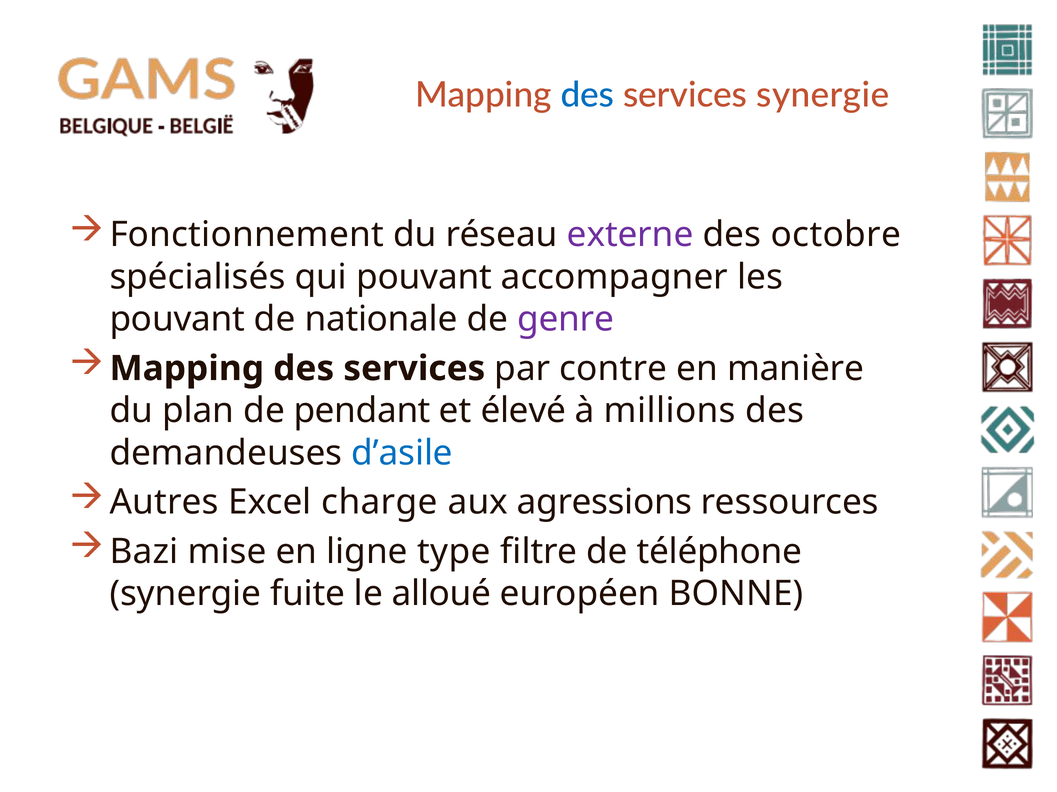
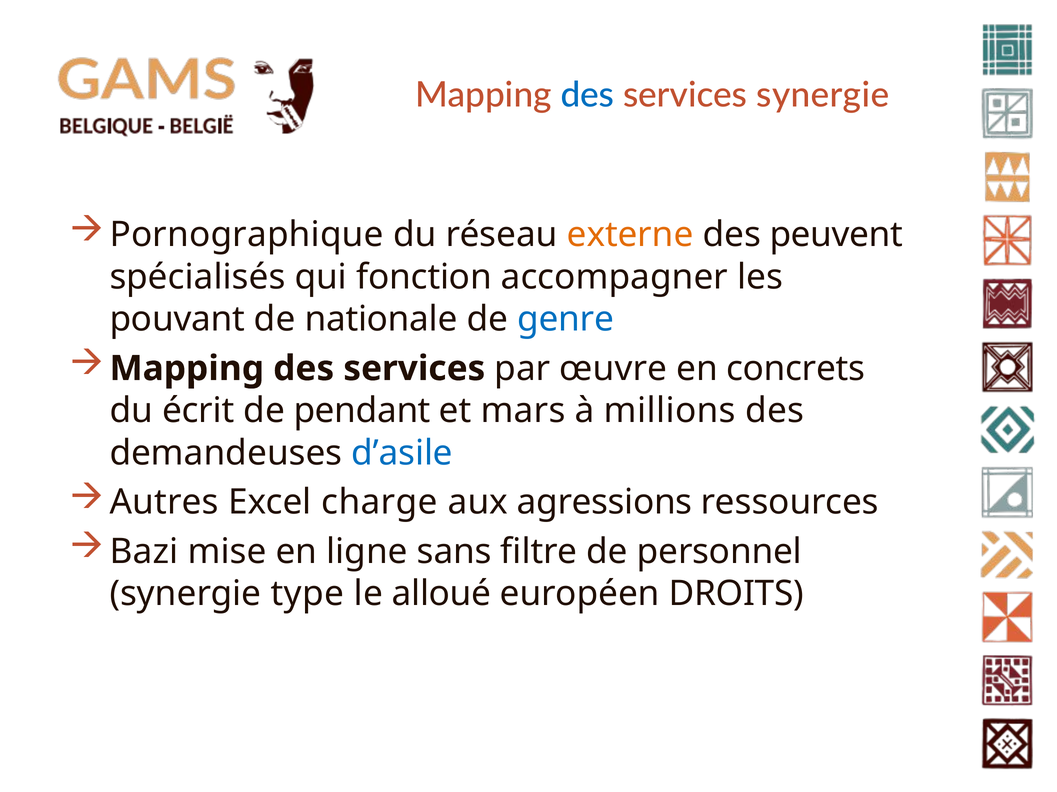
Fonctionnement: Fonctionnement -> Pornographique (247, 235)
externe colour: purple -> orange (630, 235)
octobre: octobre -> peuvent (836, 235)
qui pouvant: pouvant -> fonction (424, 277)
genre colour: purple -> blue (566, 320)
contre: contre -> œuvre (613, 369)
manière: manière -> concrets (796, 369)
plan: plan -> écrit (198, 411)
élevé: élevé -> mars (523, 411)
type: type -> sans (454, 552)
téléphone: téléphone -> personnel (719, 552)
fuite: fuite -> type (307, 594)
BONNE: BONNE -> DROITS (736, 594)
